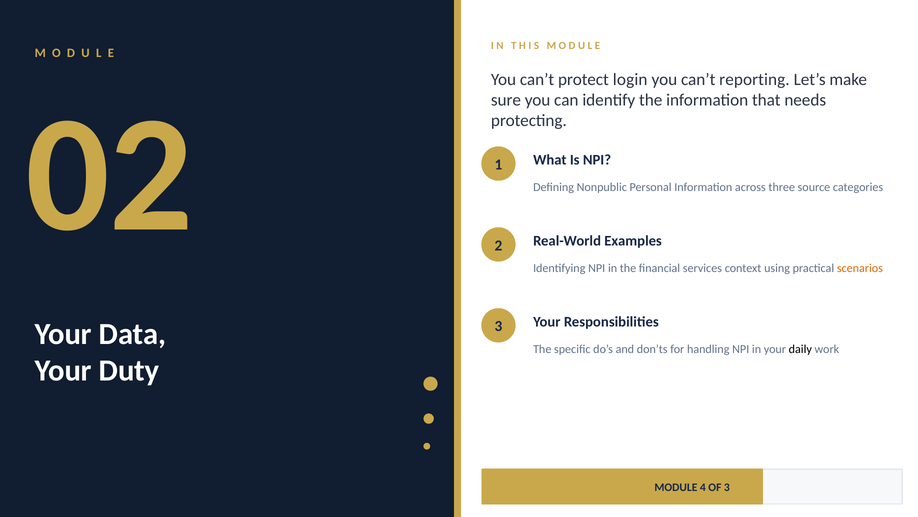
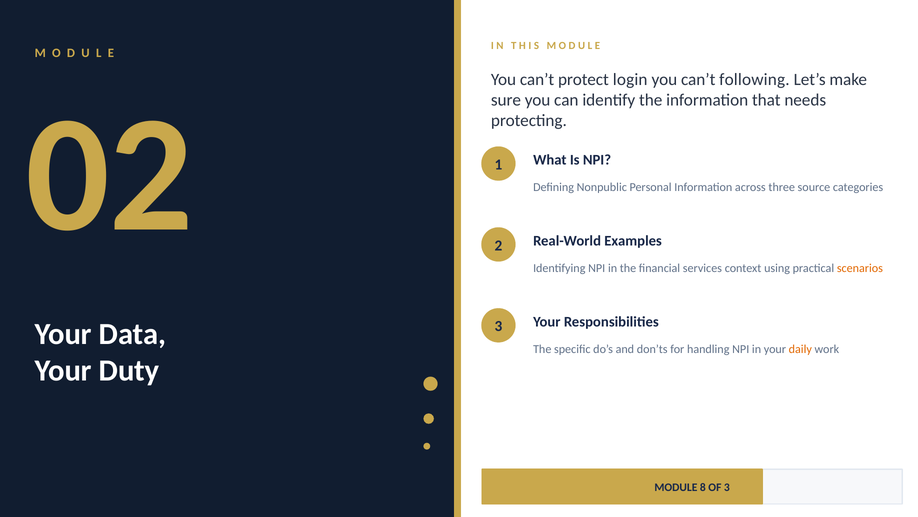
reporting: reporting -> following (754, 79)
daily colour: black -> orange (800, 349)
4: 4 -> 8 (703, 487)
